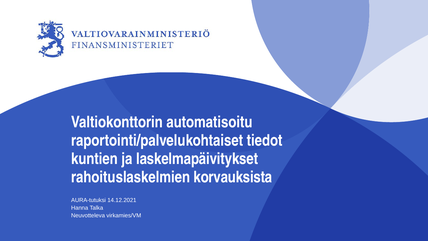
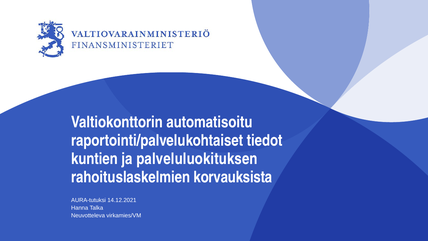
laskelmapäivitykset: laskelmapäivitykset -> palveluluokituksen (197, 159)
